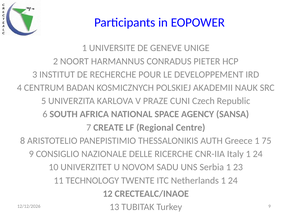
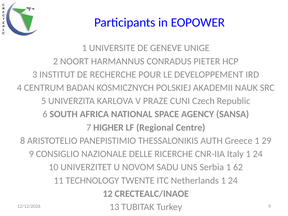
CREATE: CREATE -> HIGHER (108, 127)
75: 75 -> 29 (267, 141)
23: 23 -> 62 (238, 167)
